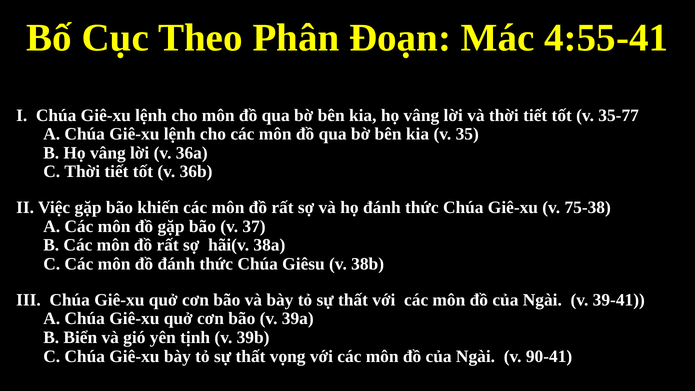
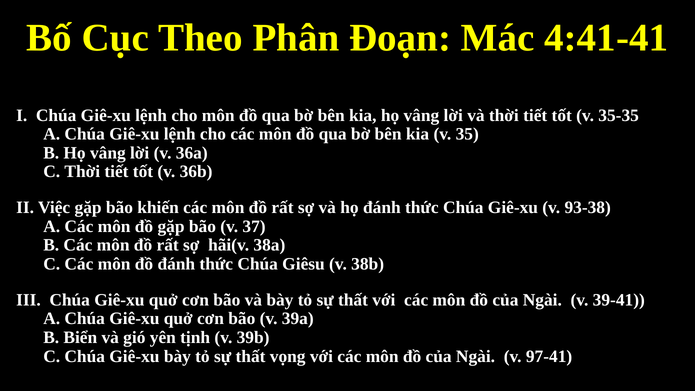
4:55-41: 4:55-41 -> 4:41-41 (606, 38)
35-77: 35-77 -> 35-35 (619, 115)
75-38: 75-38 -> 93-38 (588, 208)
90-41: 90-41 -> 97-41 (549, 356)
